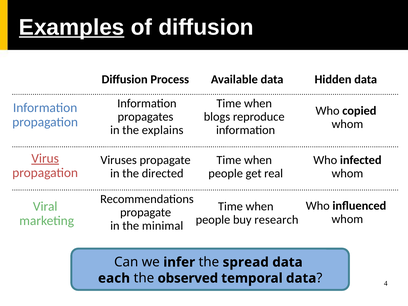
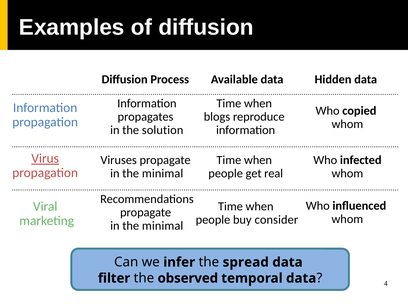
Examples underline: present -> none (72, 27)
explains: explains -> solution (163, 130)
directed: directed -> minimal (163, 173)
research: research -> consider (276, 220)
each: each -> filter (114, 278)
